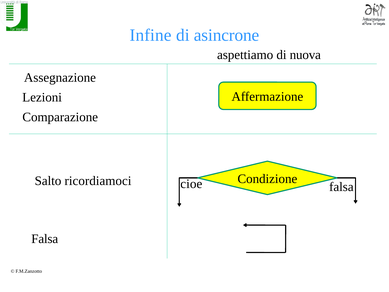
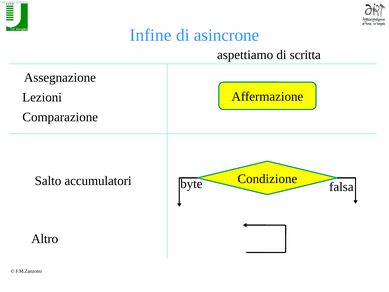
nuova: nuova -> scritta (305, 55)
ricordiamoci: ricordiamoci -> accumulatori (98, 181)
cioe: cioe -> byte (191, 184)
Falsa: Falsa -> Altro (45, 239)
